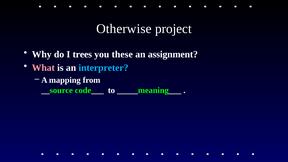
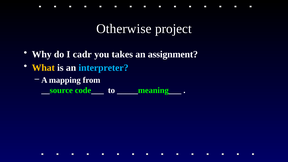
trees: trees -> cadr (82, 54)
these: these -> takes (122, 54)
What colour: pink -> yellow (43, 68)
